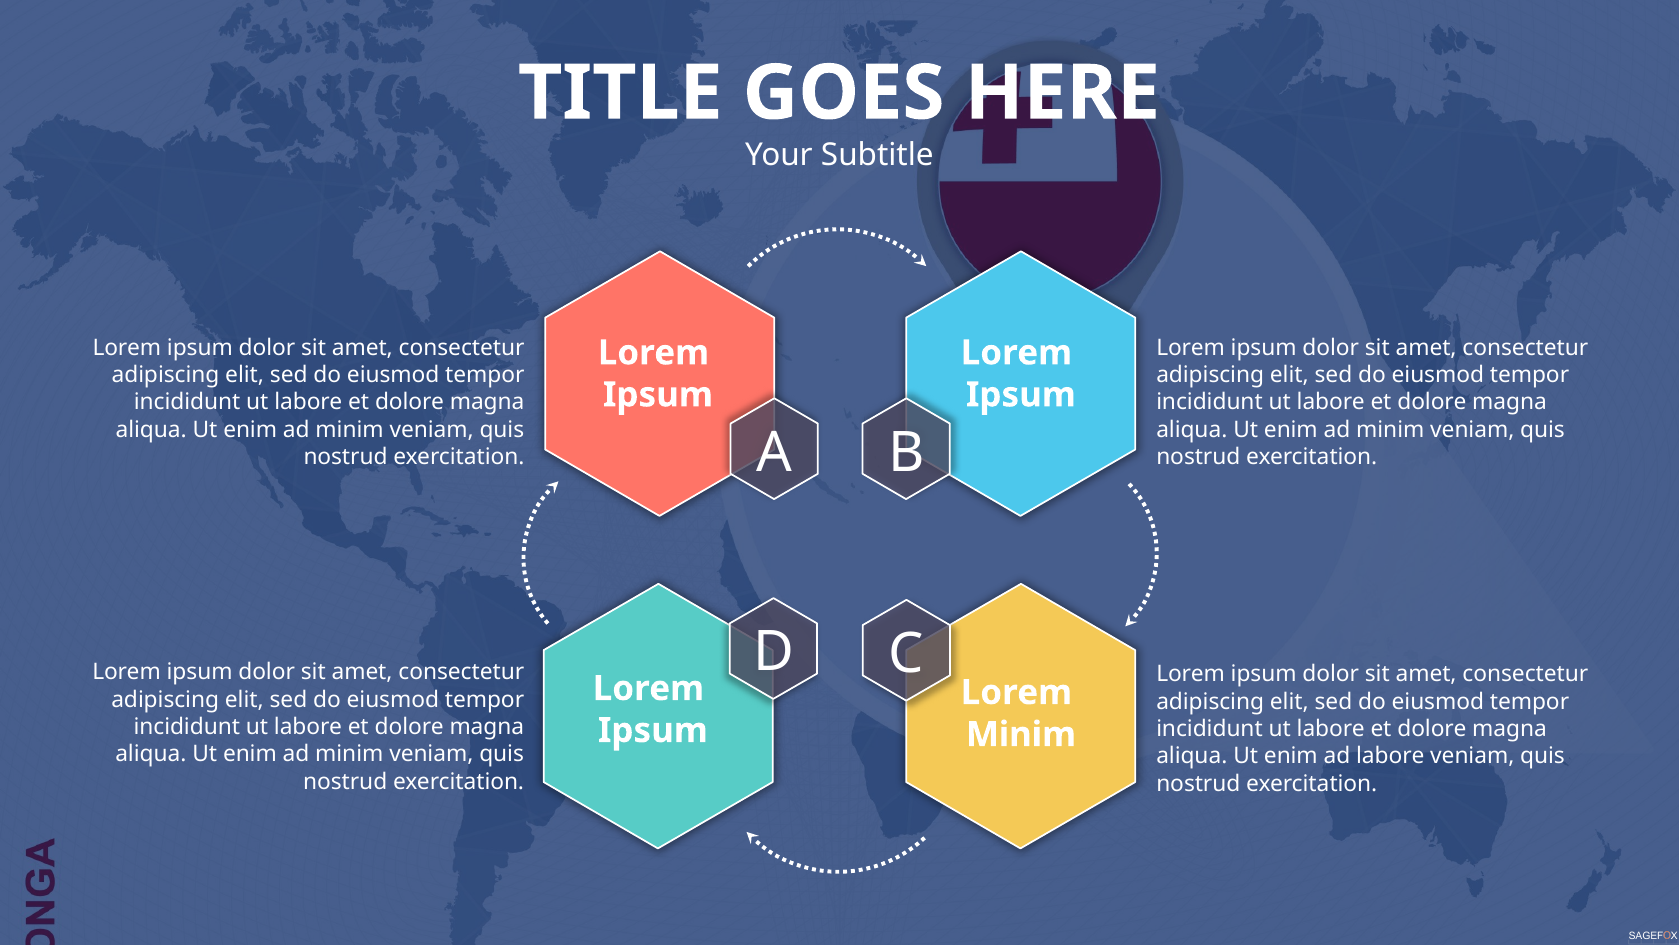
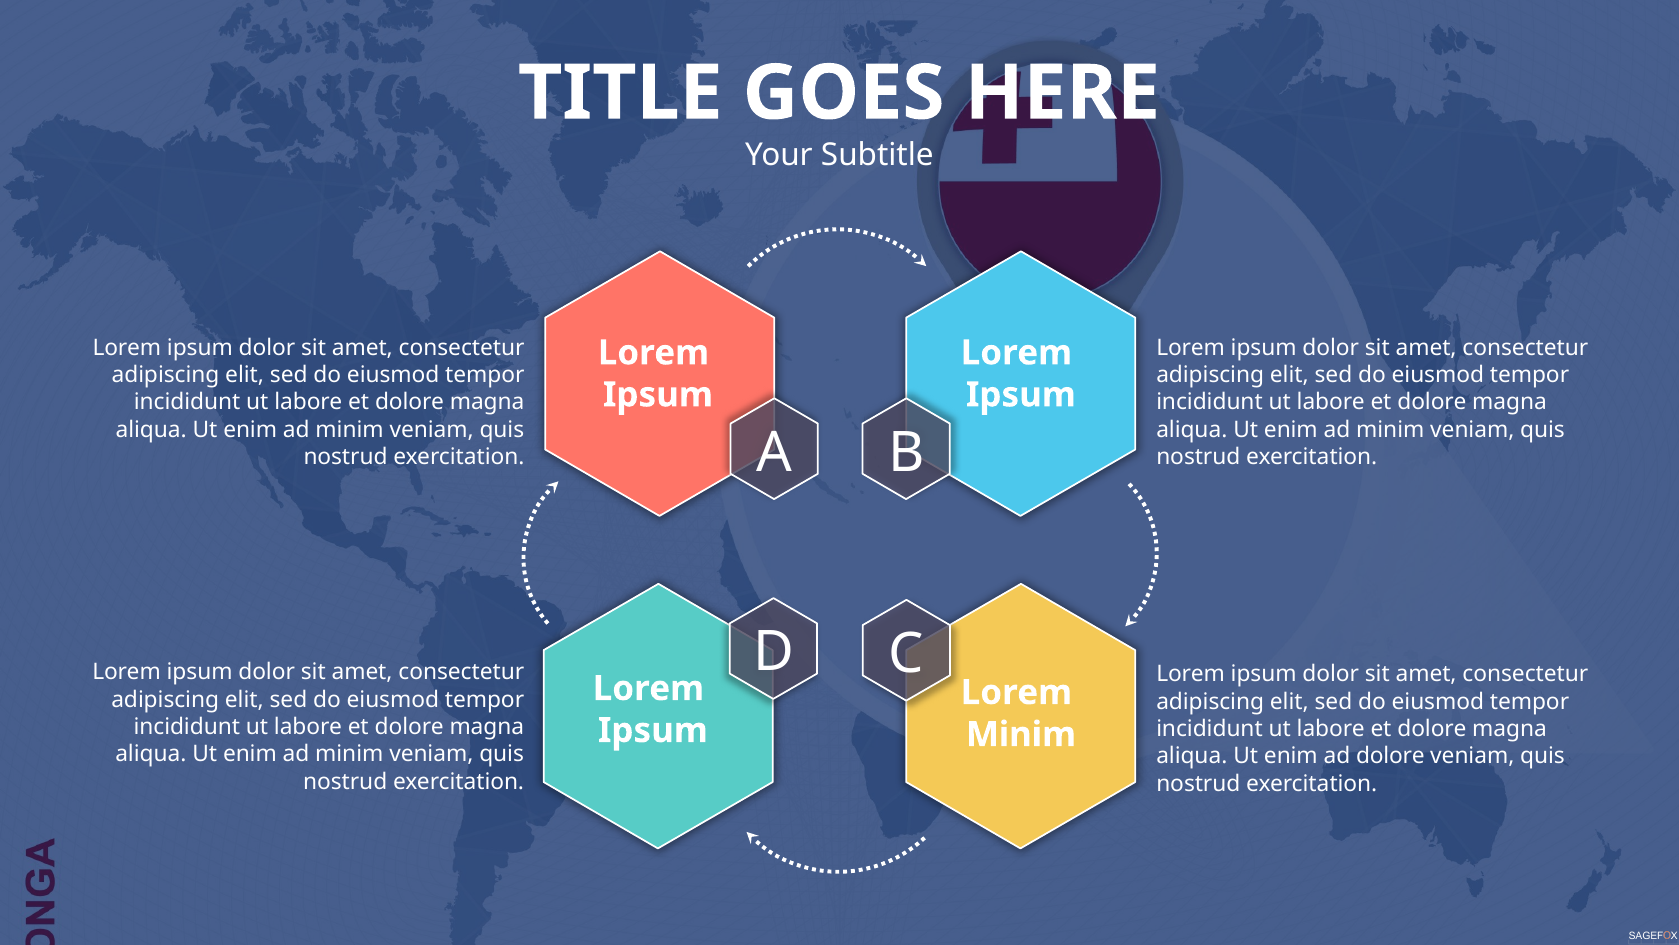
ad labore: labore -> dolore (1390, 756)
